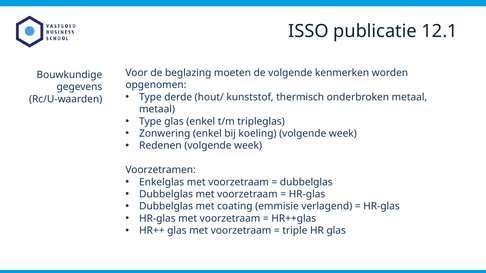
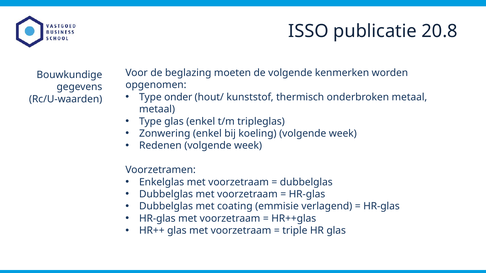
12.1: 12.1 -> 20.8 (440, 31)
derde: derde -> onder (178, 97)
